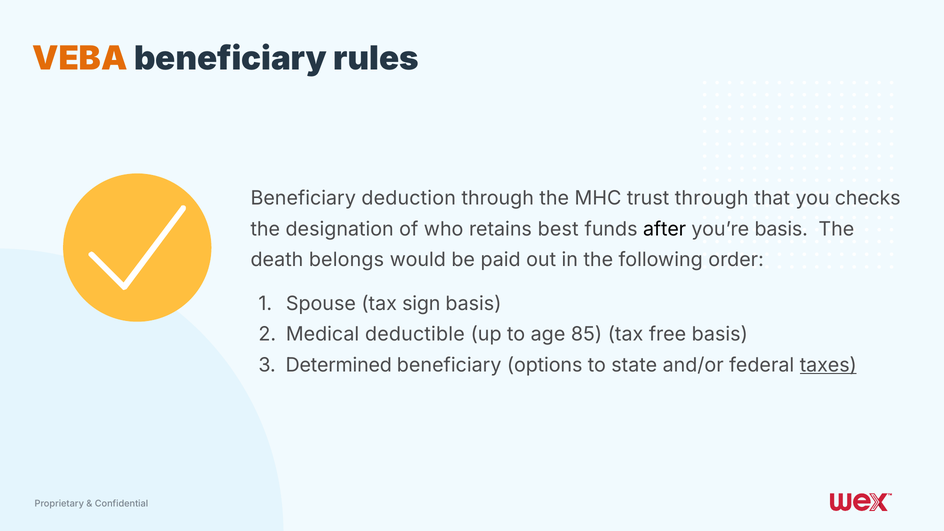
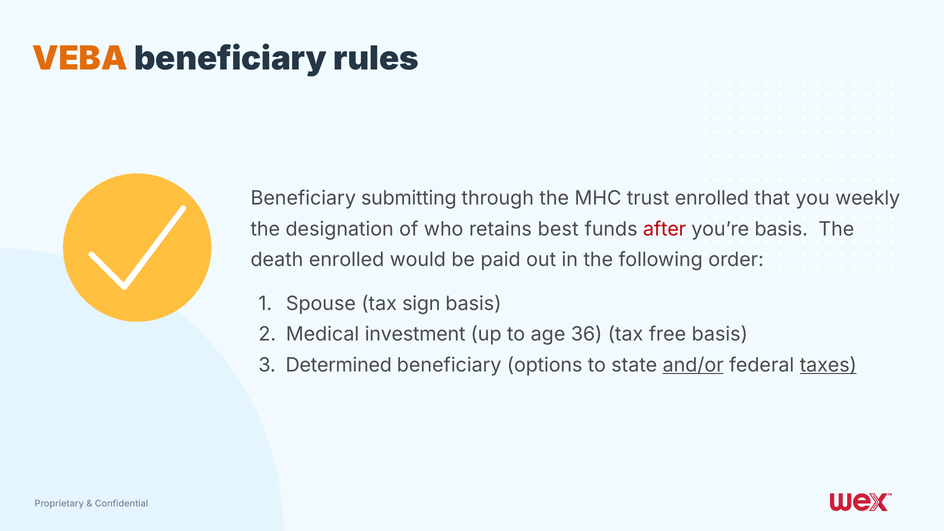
deduction: deduction -> submitting (409, 198)
trust through: through -> enrolled (712, 198)
checks: checks -> weekly (868, 198)
after colour: black -> red (665, 229)
death belongs: belongs -> enrolled (347, 260)
deductible: deductible -> investment (415, 334)
85: 85 -> 36 (587, 334)
and/or underline: none -> present (693, 365)
